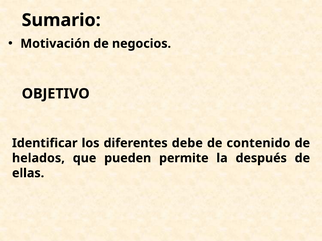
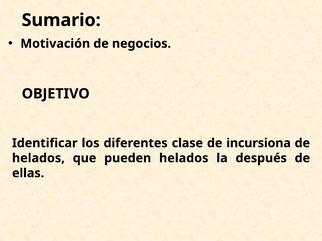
debe: debe -> clase (187, 143)
contenido: contenido -> incursiona (259, 143)
pueden permite: permite -> helados (184, 158)
